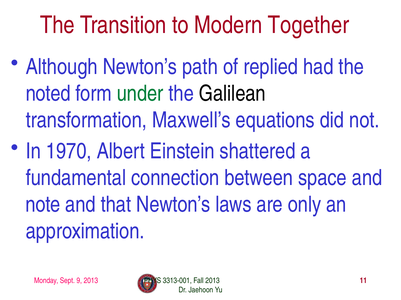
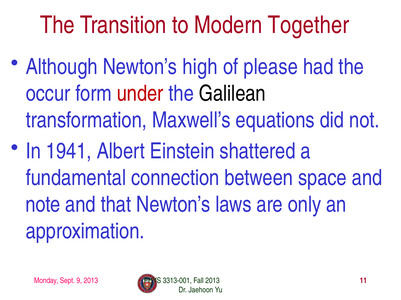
path: path -> high (200, 67)
replied: replied -> please (271, 67)
noted: noted -> occur (48, 94)
under colour: green -> red (140, 94)
1970: 1970 -> 1941 (69, 152)
